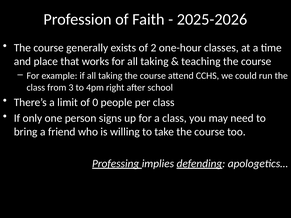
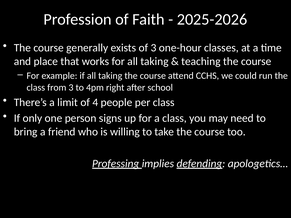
of 2: 2 -> 3 (153, 48)
0: 0 -> 4 (95, 103)
